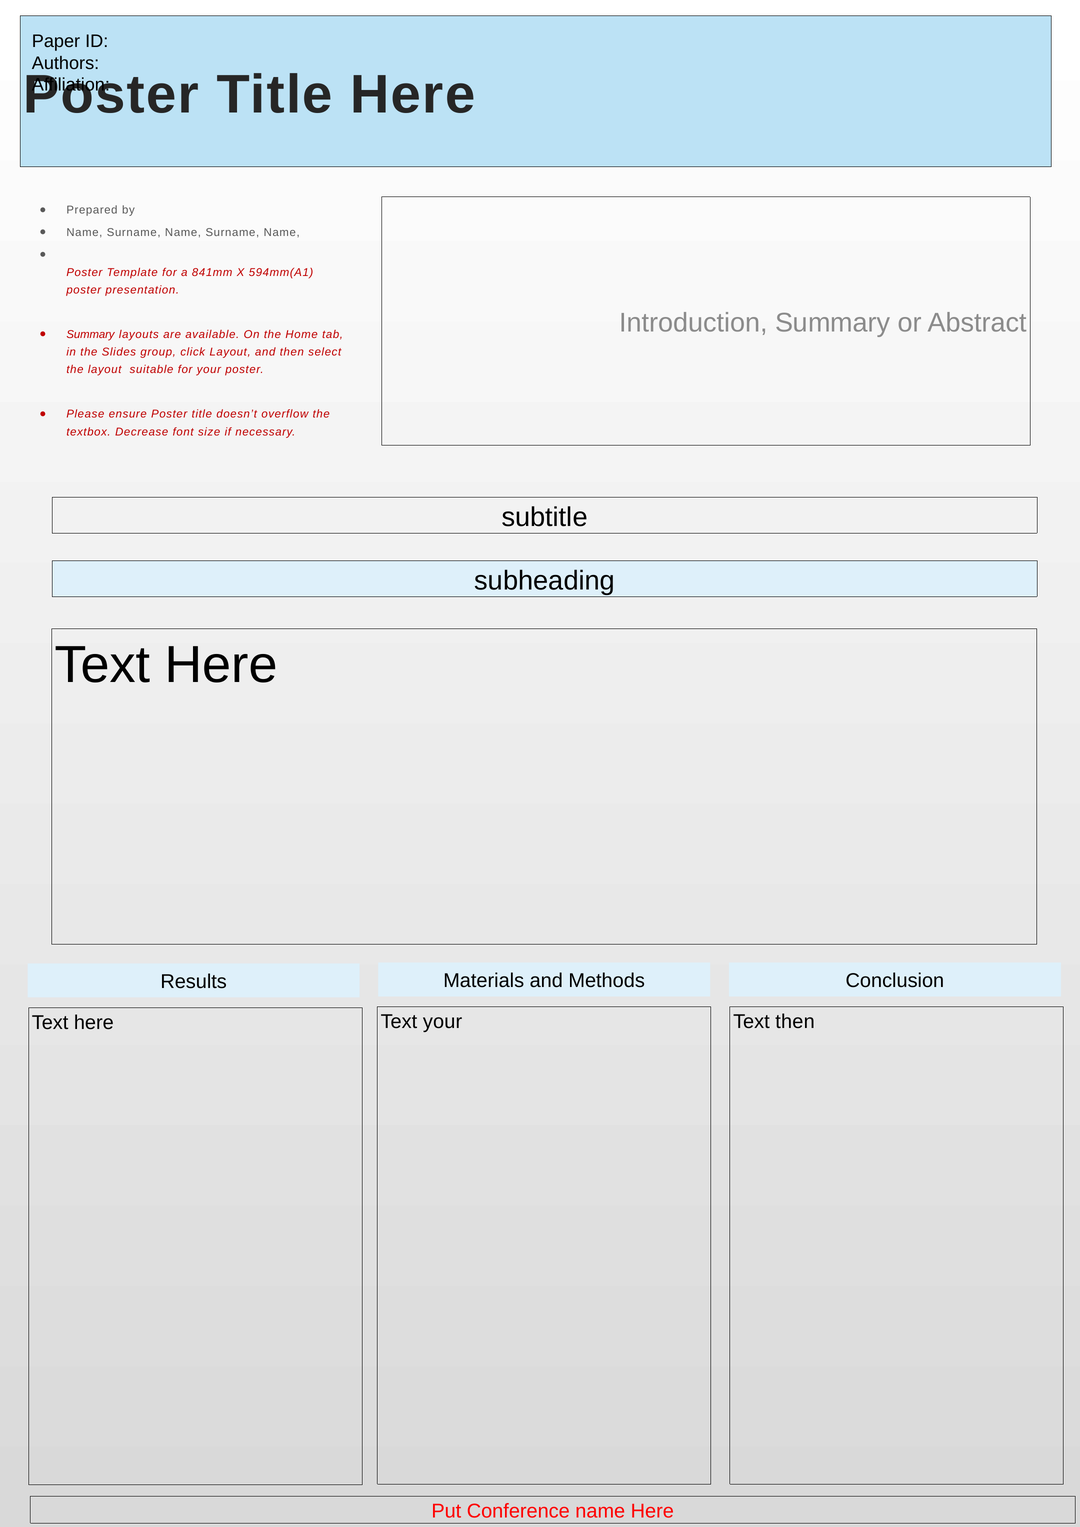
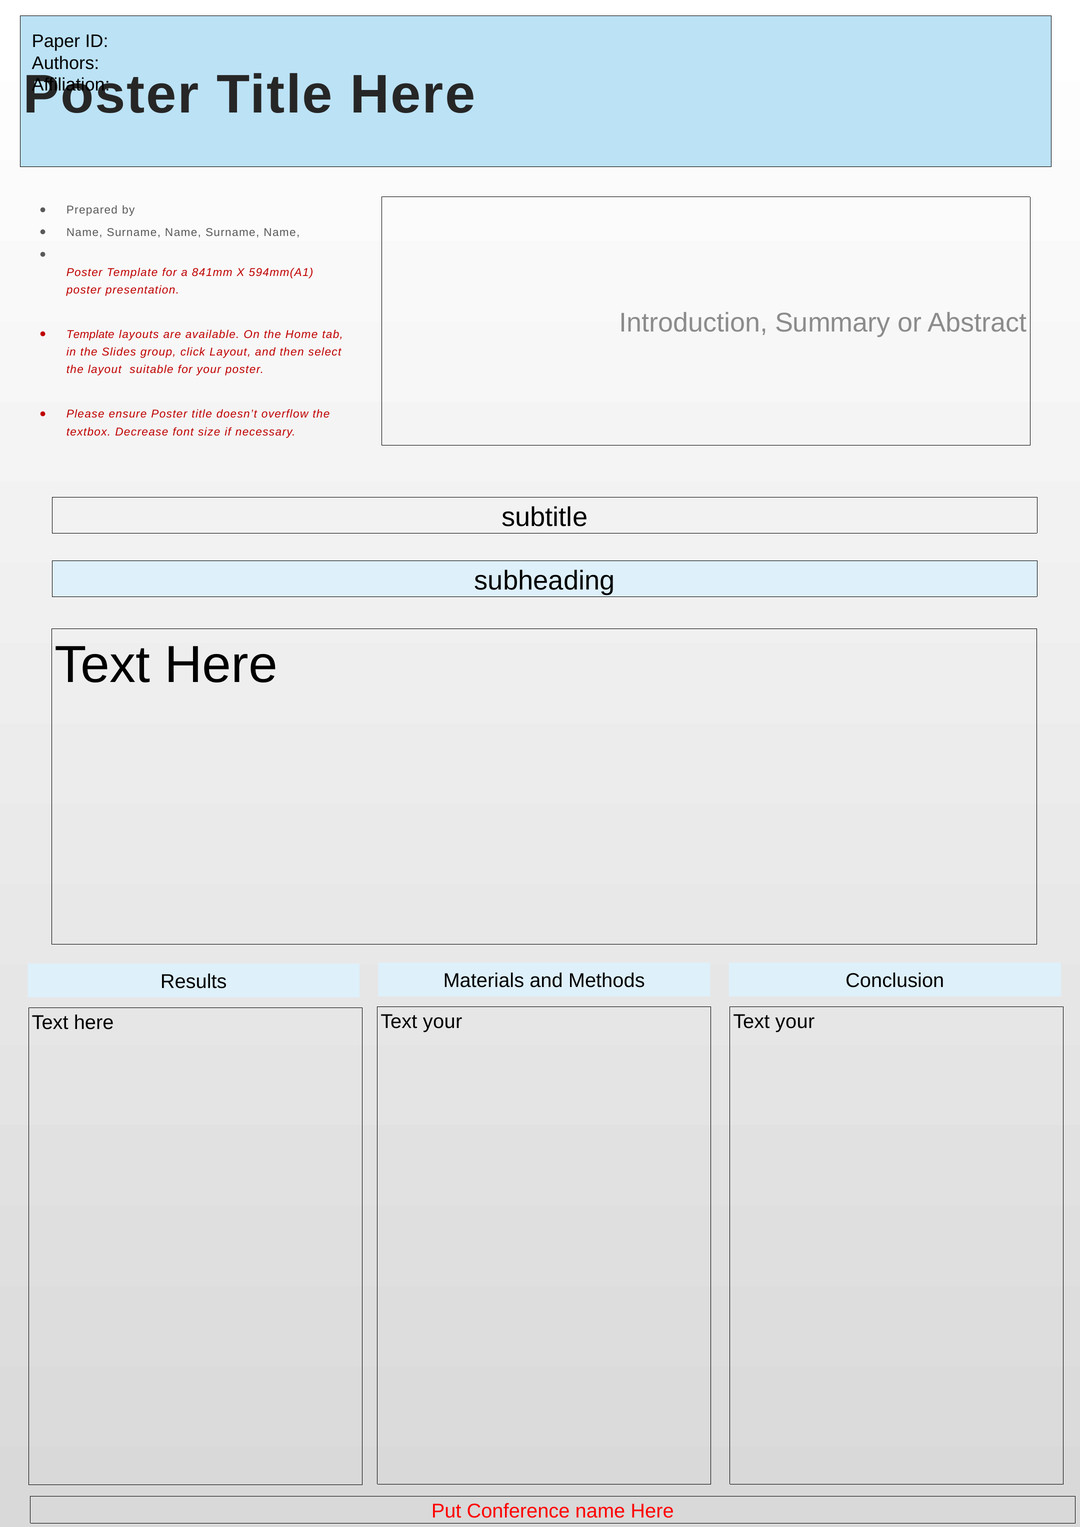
Summary: Summary -> Template (90, 334)
then: then -> your (795, 1022)
